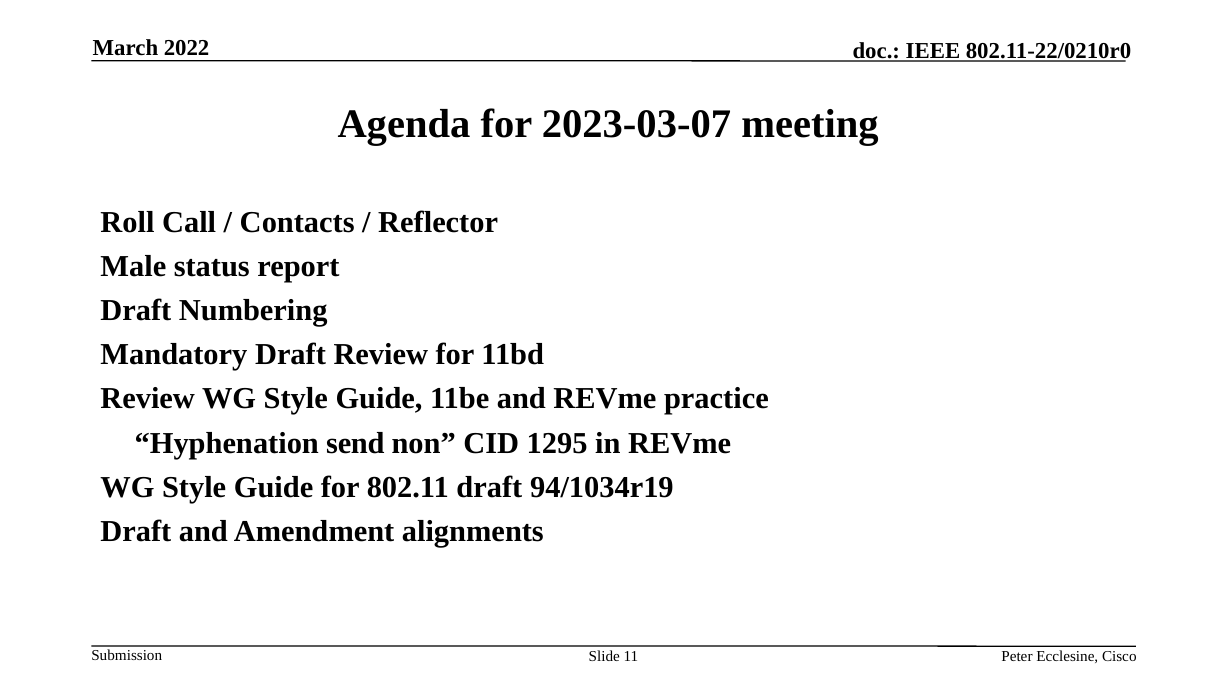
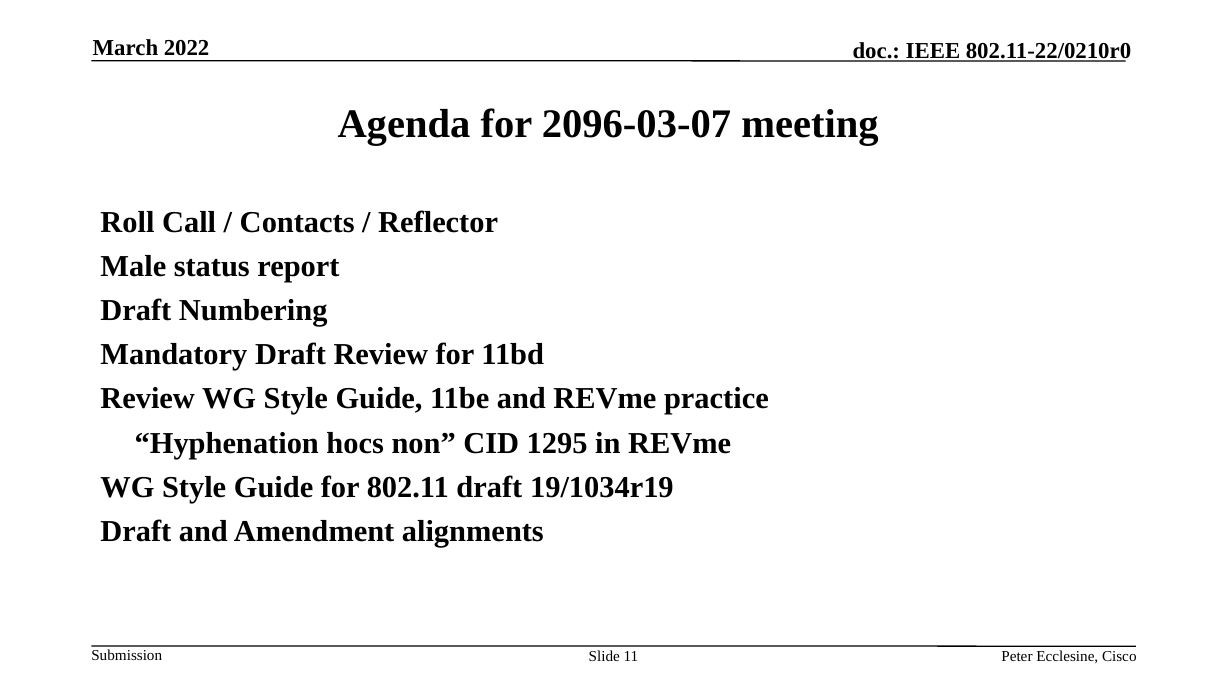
2023-03-07: 2023-03-07 -> 2096-03-07 (636, 124)
send: send -> hocs (355, 443)
94/1034r19: 94/1034r19 -> 19/1034r19 (602, 488)
